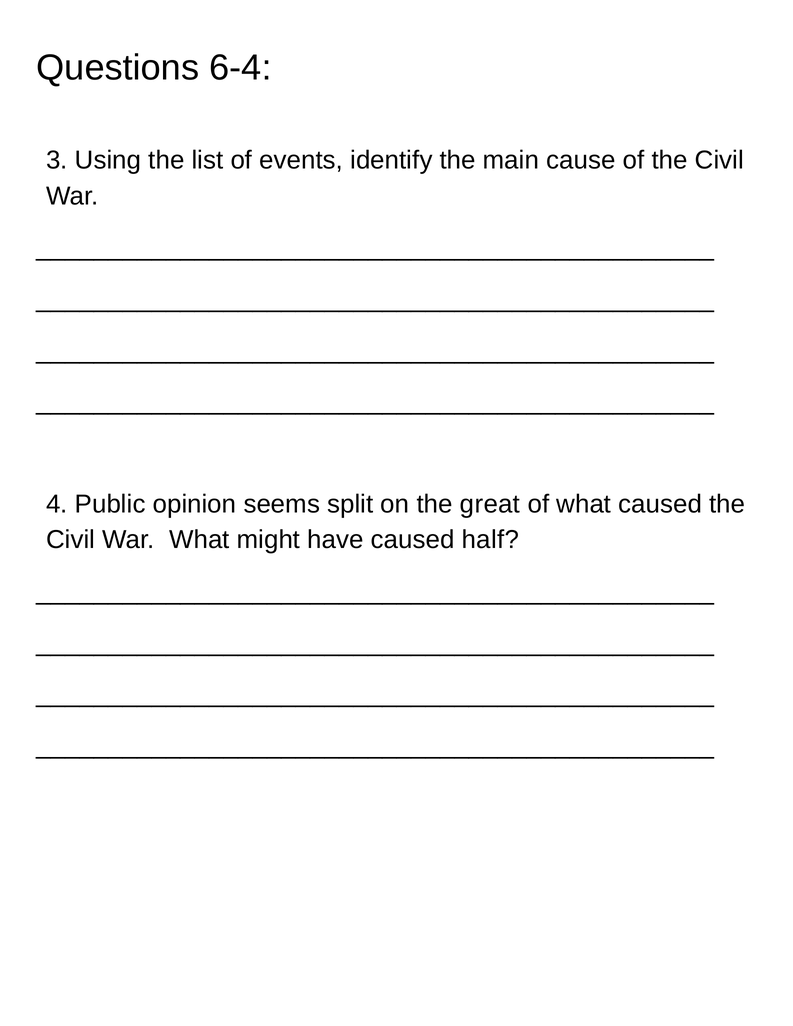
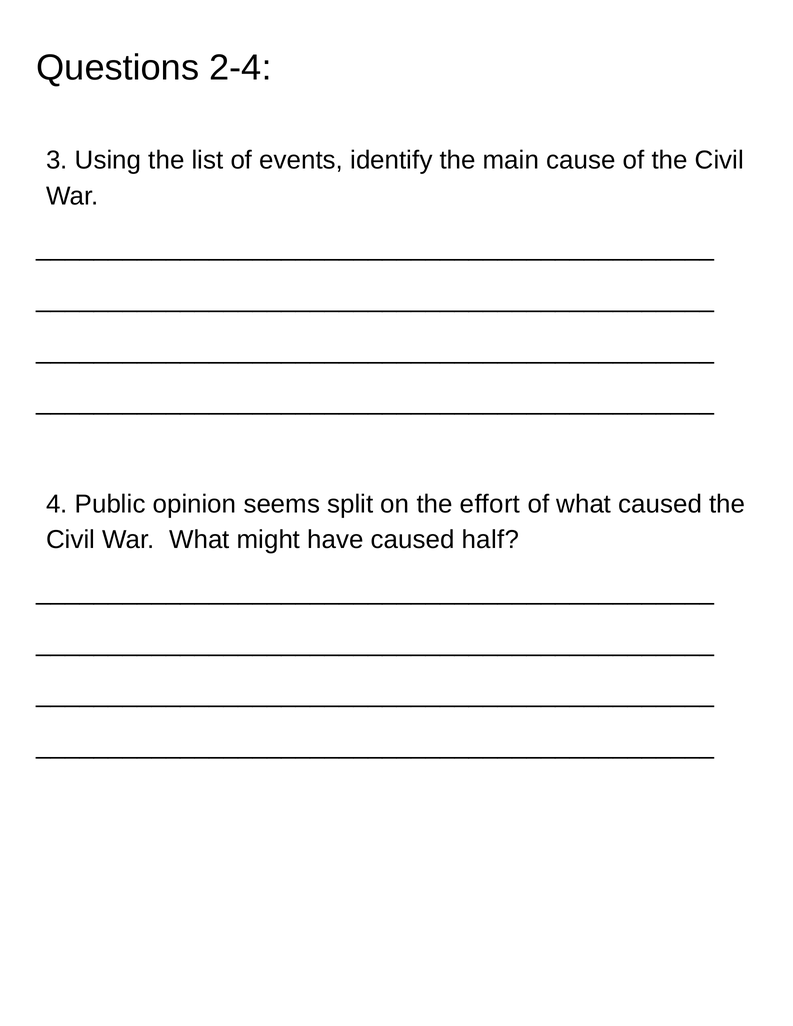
6-4: 6-4 -> 2-4 (240, 68)
great: great -> effort (490, 504)
